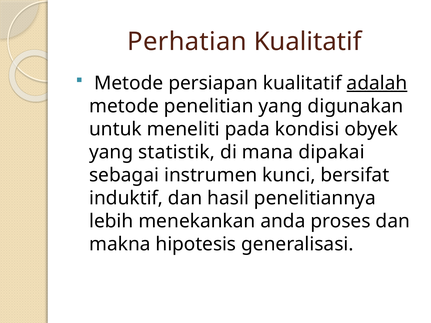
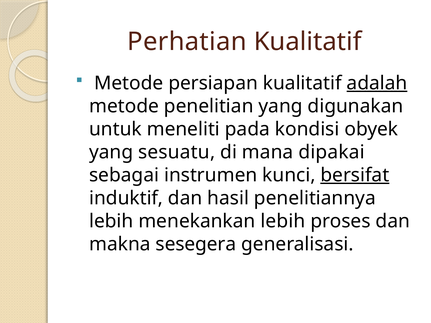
statistik: statistik -> sesuatu (177, 152)
bersifat underline: none -> present (355, 175)
menekankan anda: anda -> lebih (283, 221)
hipotesis: hipotesis -> sesegera (196, 244)
